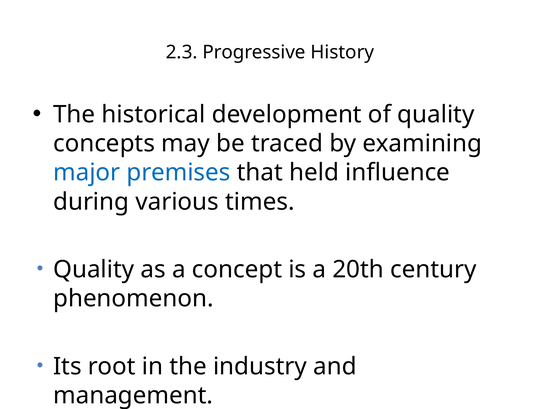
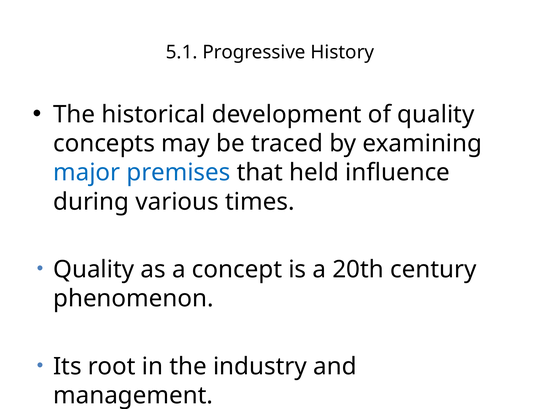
2.3: 2.3 -> 5.1 (182, 52)
